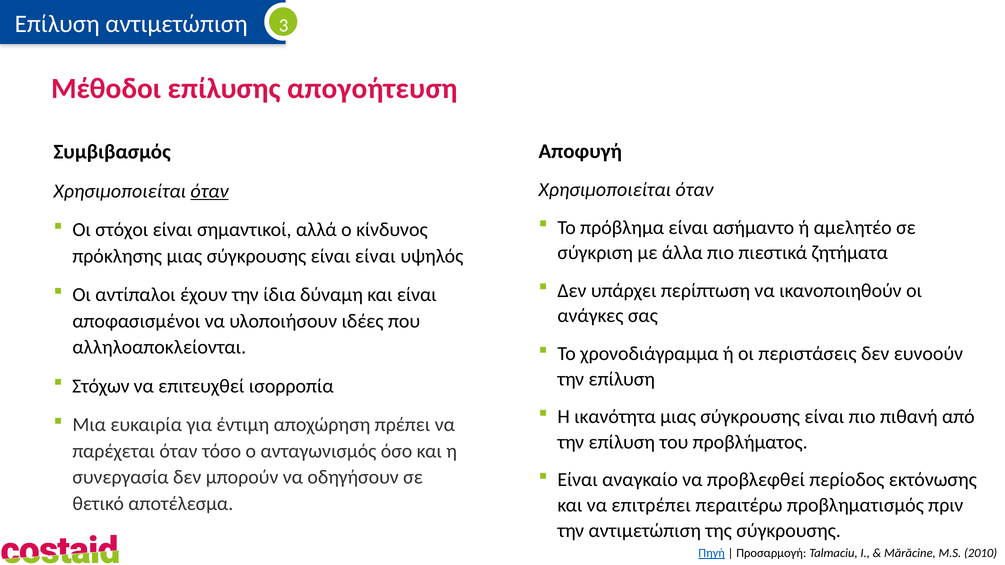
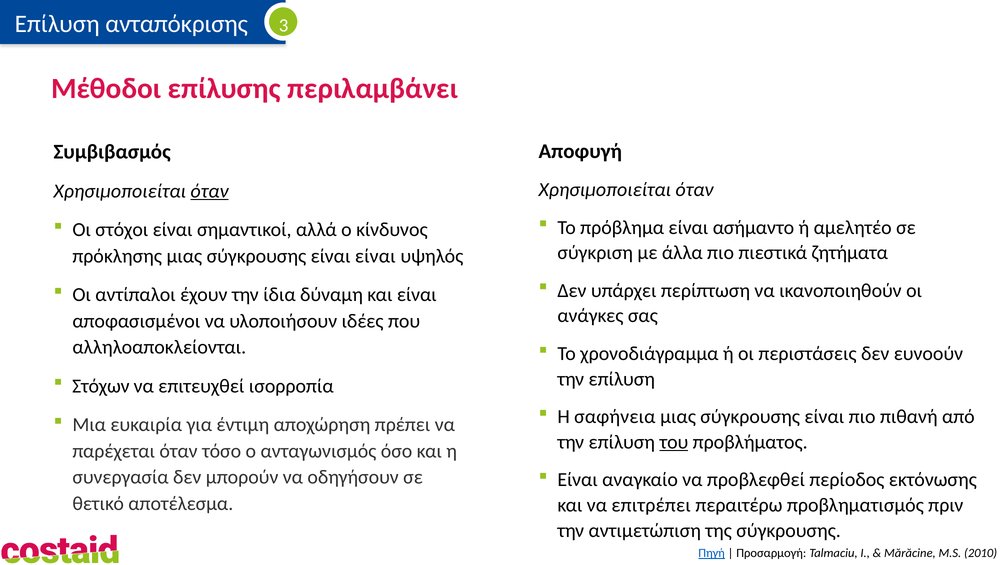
Επίλυση αντιμετώπιση: αντιμετώπιση -> ανταπόκρισης (177, 24)
απογοήτευση: απογοήτευση -> περιλαμβάνει (373, 88)
ικανότητα: ικανότητα -> σαφήνεια (615, 417)
του underline: none -> present (674, 442)
